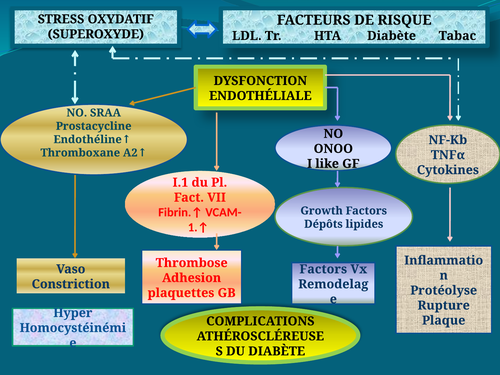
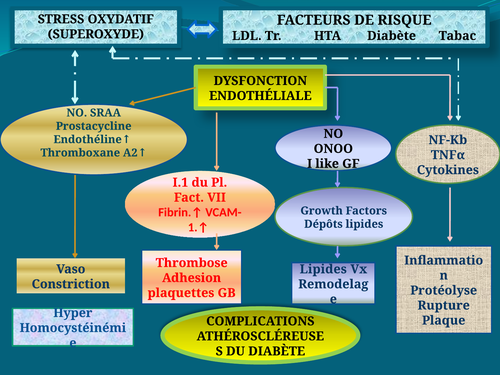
Factors: Factors -> Lipides (323, 269)
